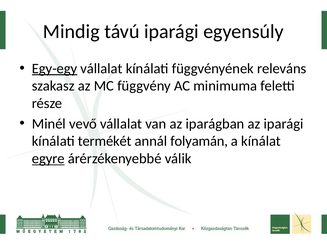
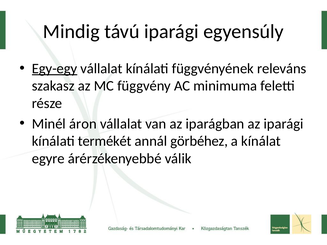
vevő: vevő -> áron (83, 124)
folyamán: folyamán -> görbéhez (199, 141)
egyre underline: present -> none (48, 159)
